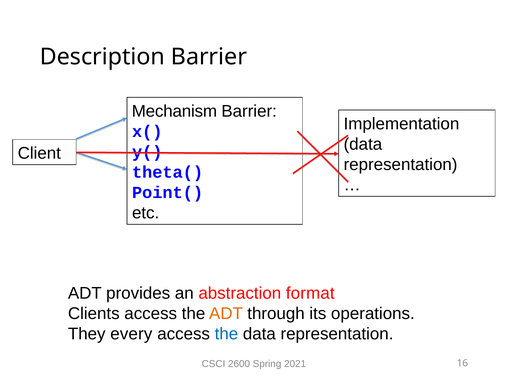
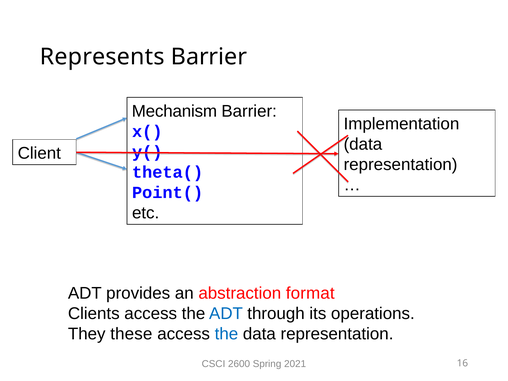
Description: Description -> Represents (102, 57)
ADT colour: orange -> blue (226, 314)
every: every -> these (131, 334)
